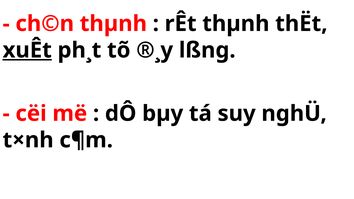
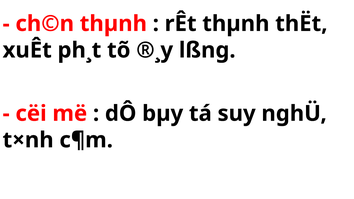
xuÊt underline: present -> none (27, 50)
